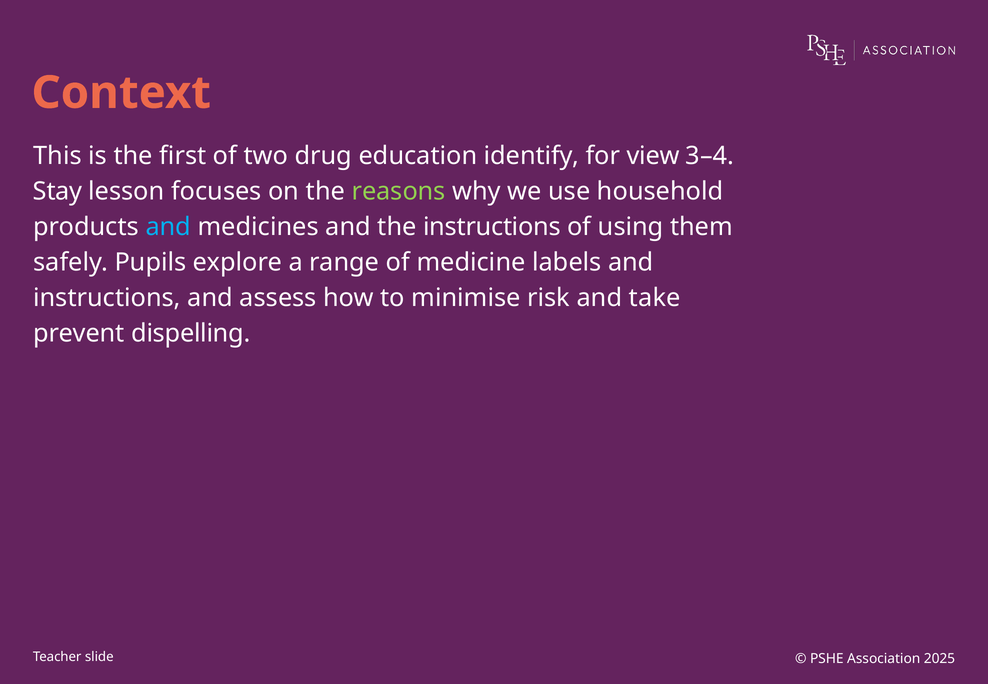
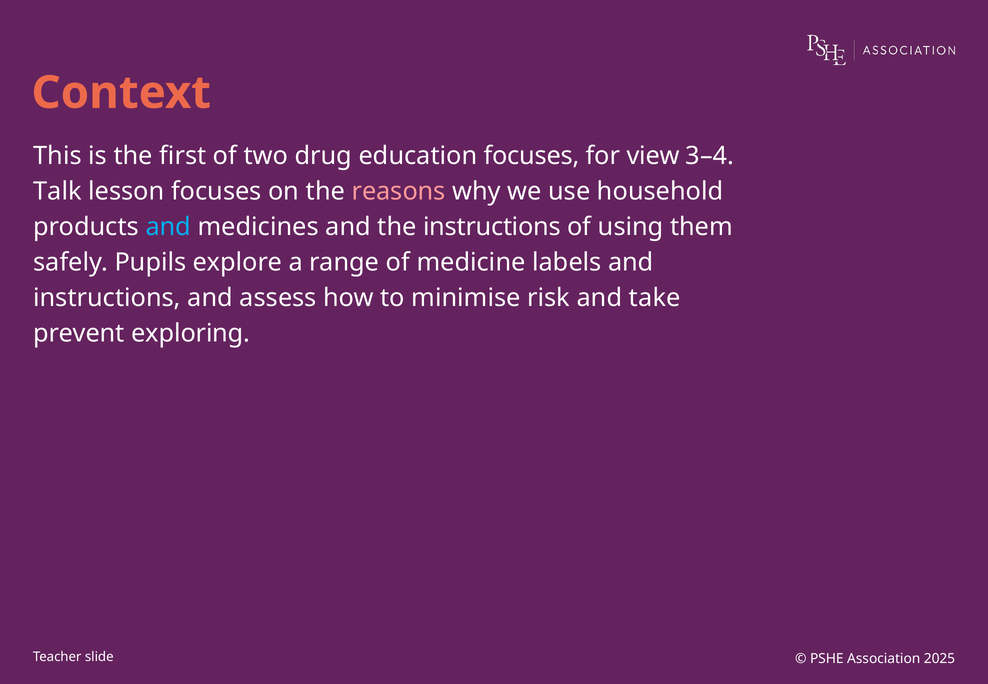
education identify: identify -> focuses (532, 156)
Stay: Stay -> Talk (57, 191)
reasons colour: light green -> pink (399, 191)
dispelling: dispelling -> exploring (191, 333)
